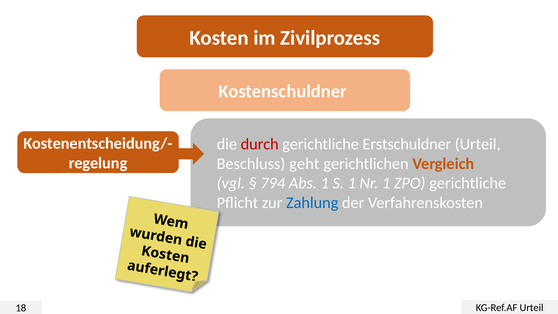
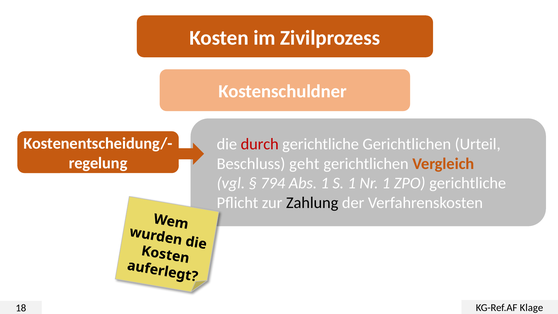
gerichtliche Erstschuldner: Erstschuldner -> Gerichtlichen (407, 144)
Zahlung colour: blue -> black (312, 203)
KG-Ref.AF Urteil: Urteil -> Klage (531, 308)
